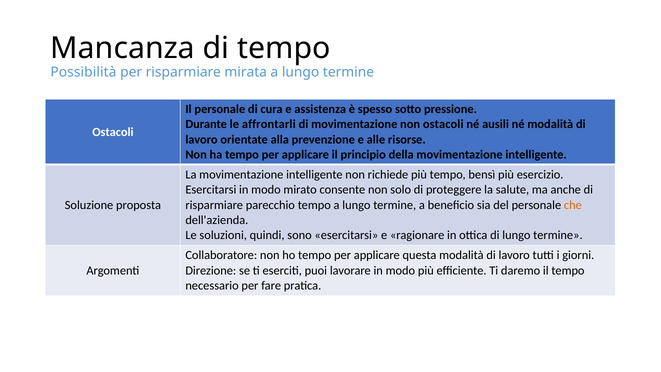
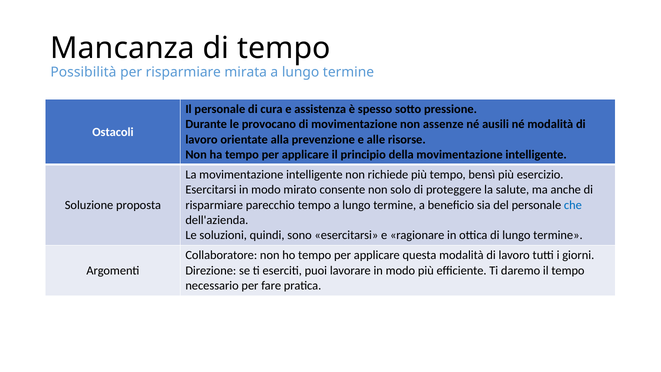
affrontarli: affrontarli -> provocano (269, 124)
non ostacoli: ostacoli -> assenze (443, 124)
che colour: orange -> blue (573, 205)
